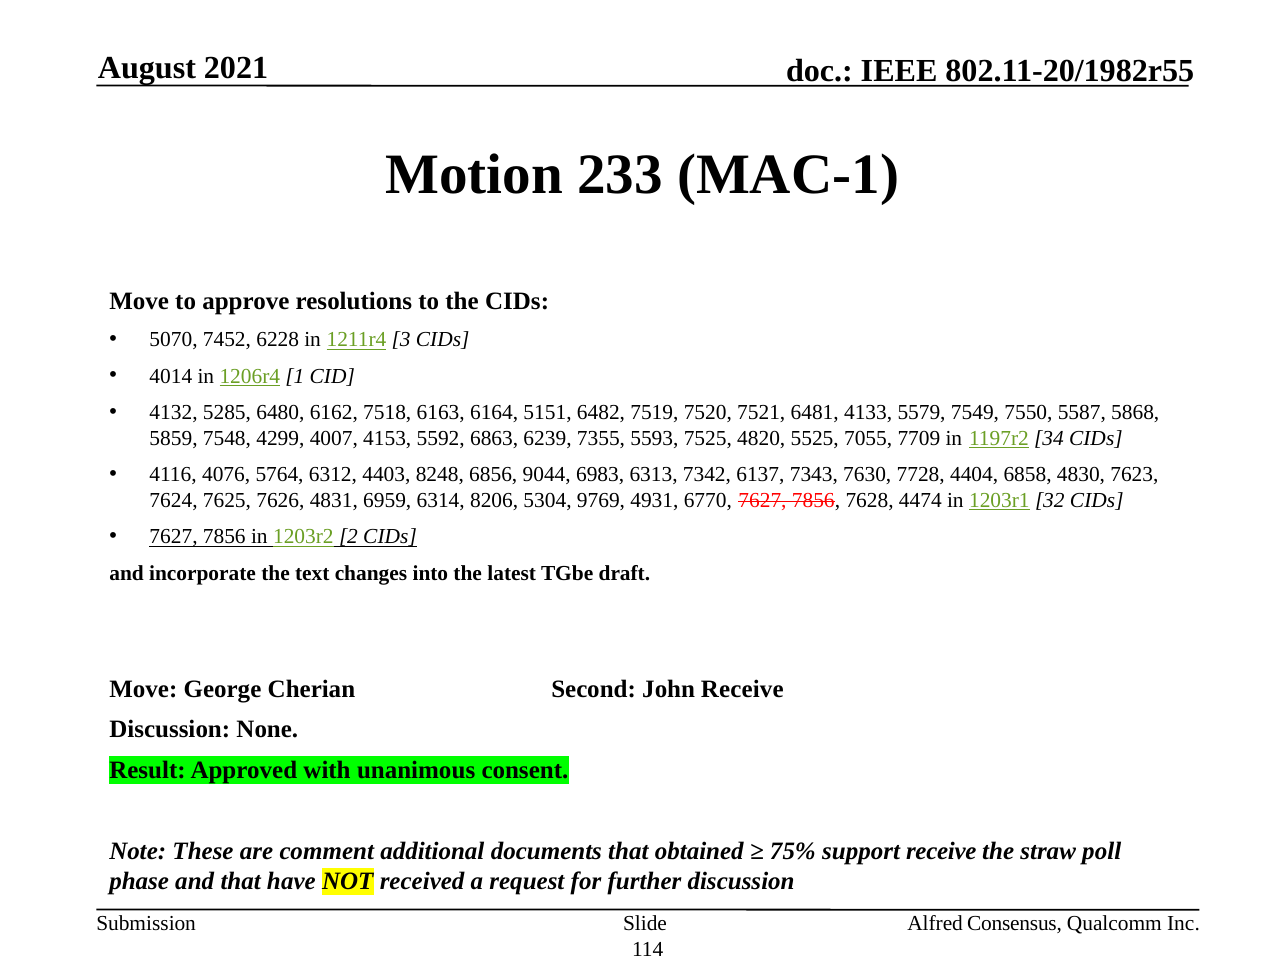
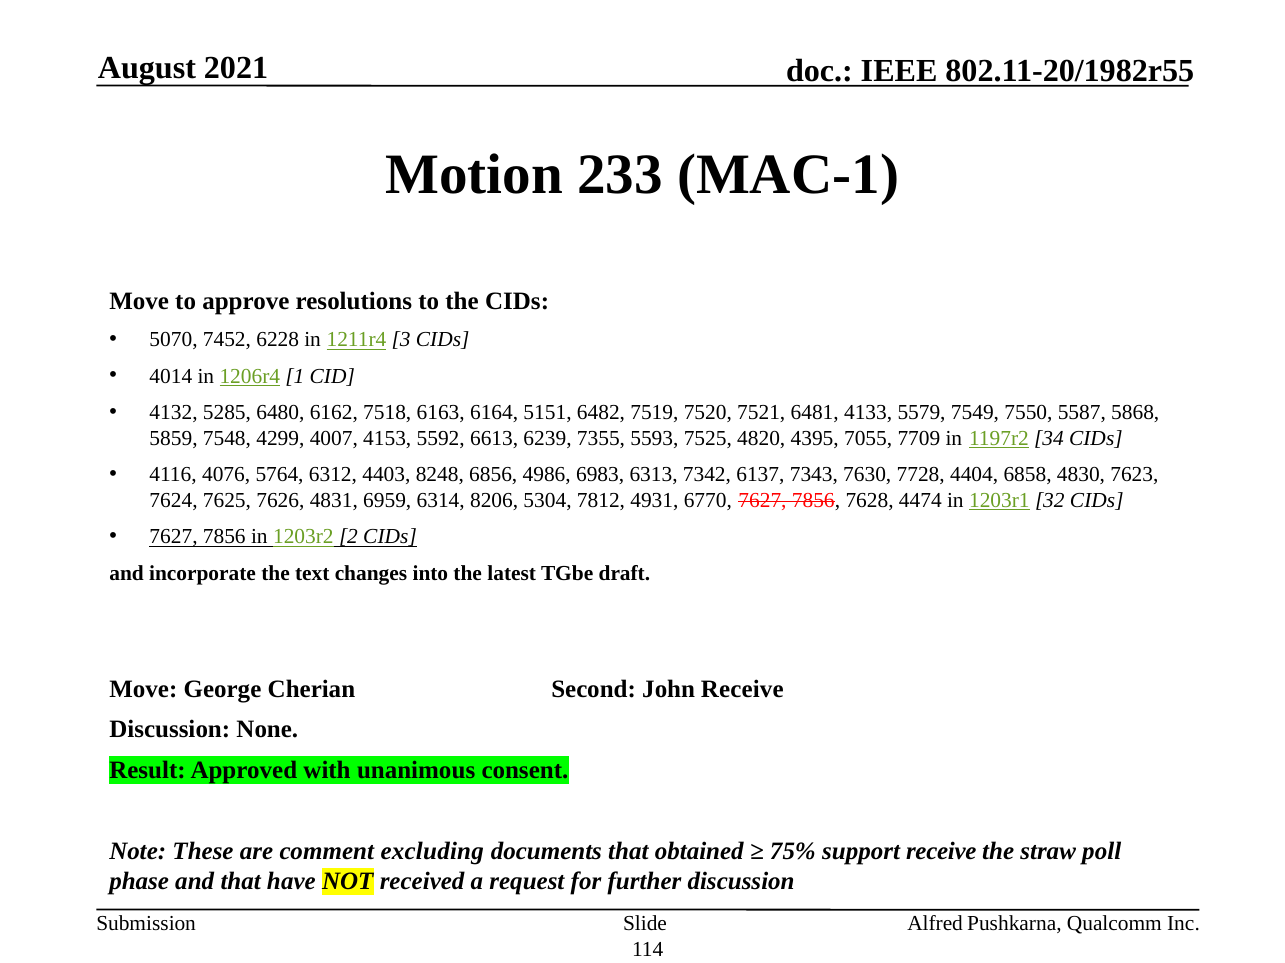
6863: 6863 -> 6613 (494, 438)
5525: 5525 -> 4395 (815, 438)
9044: 9044 -> 4986 (547, 475)
9769: 9769 -> 7812 (601, 501)
additional: additional -> excluding (432, 852)
Consensus: Consensus -> Pushkarna (1014, 924)
